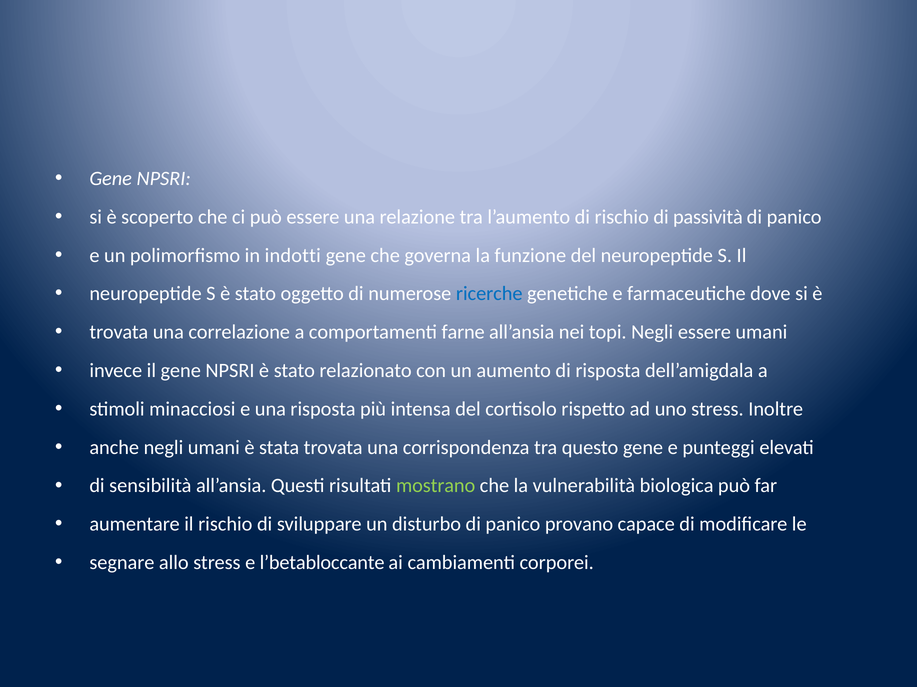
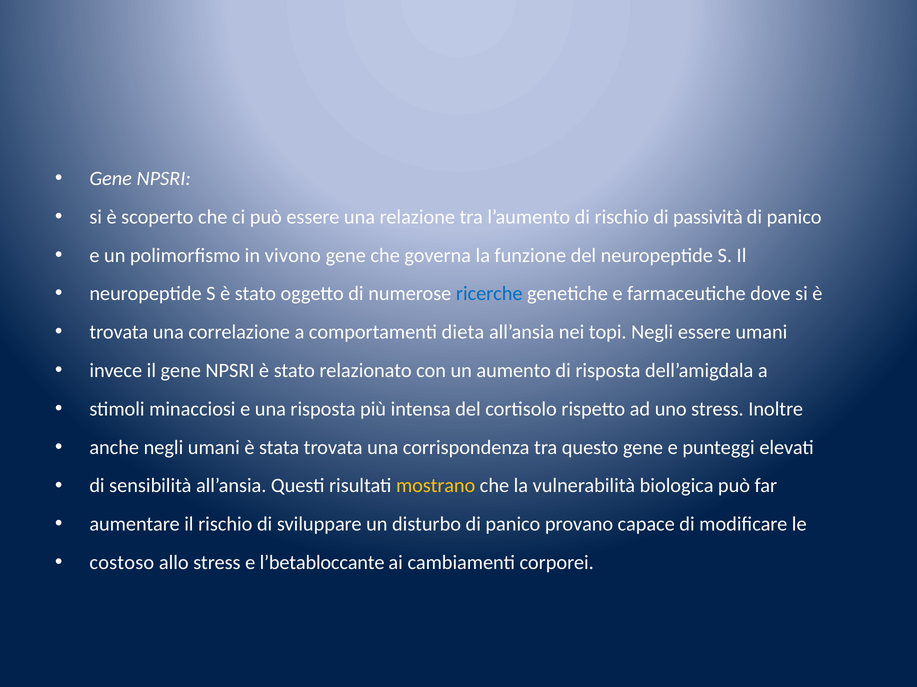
indotti: indotti -> vivono (293, 256)
farne: farne -> dieta (463, 332)
mostrano colour: light green -> yellow (436, 486)
segnare: segnare -> costoso (122, 563)
